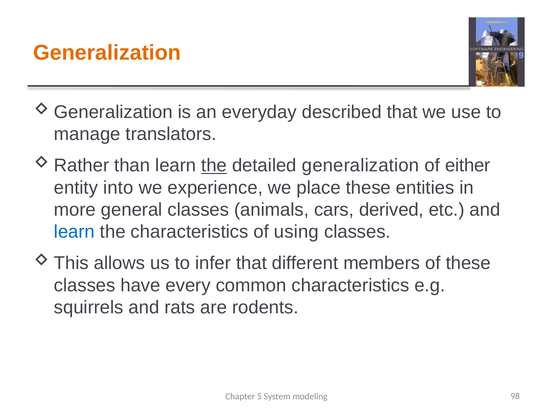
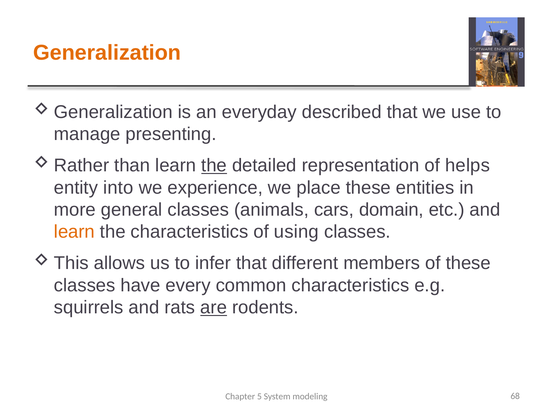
translators: translators -> presenting (171, 134)
detailed generalization: generalization -> representation (361, 165)
either: either -> helps (468, 165)
derived: derived -> domain (391, 210)
learn colour: blue -> orange (74, 232)
are underline: none -> present (214, 307)
98: 98 -> 68 (515, 396)
